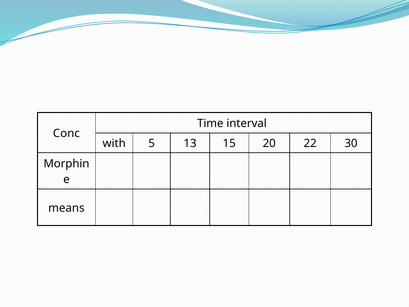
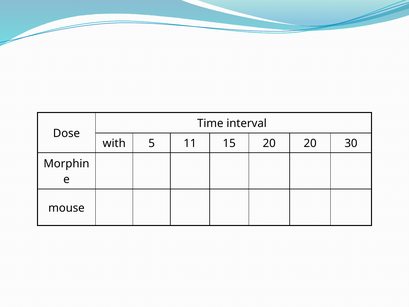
Conc: Conc -> Dose (66, 133)
13: 13 -> 11 (190, 143)
20 22: 22 -> 20 (310, 143)
means: means -> mouse (66, 208)
